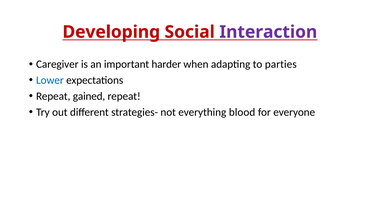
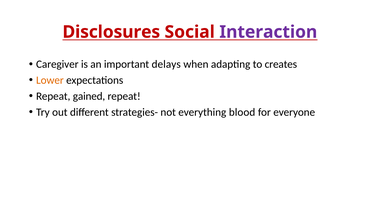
Developing: Developing -> Disclosures (111, 32)
harder: harder -> delays (166, 64)
parties: parties -> creates (281, 64)
Lower colour: blue -> orange (50, 80)
